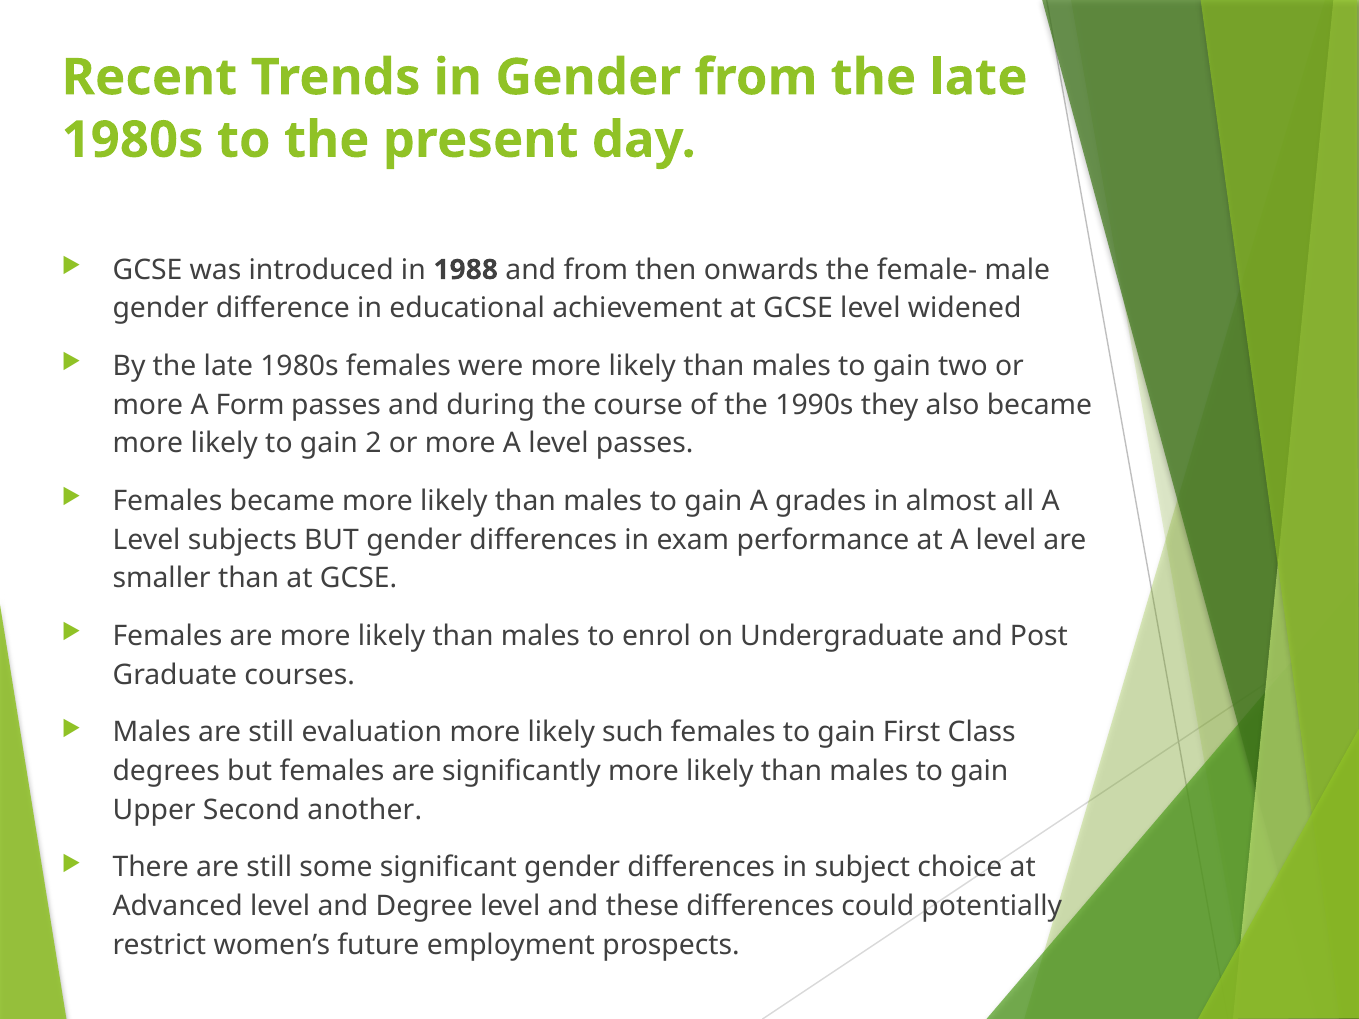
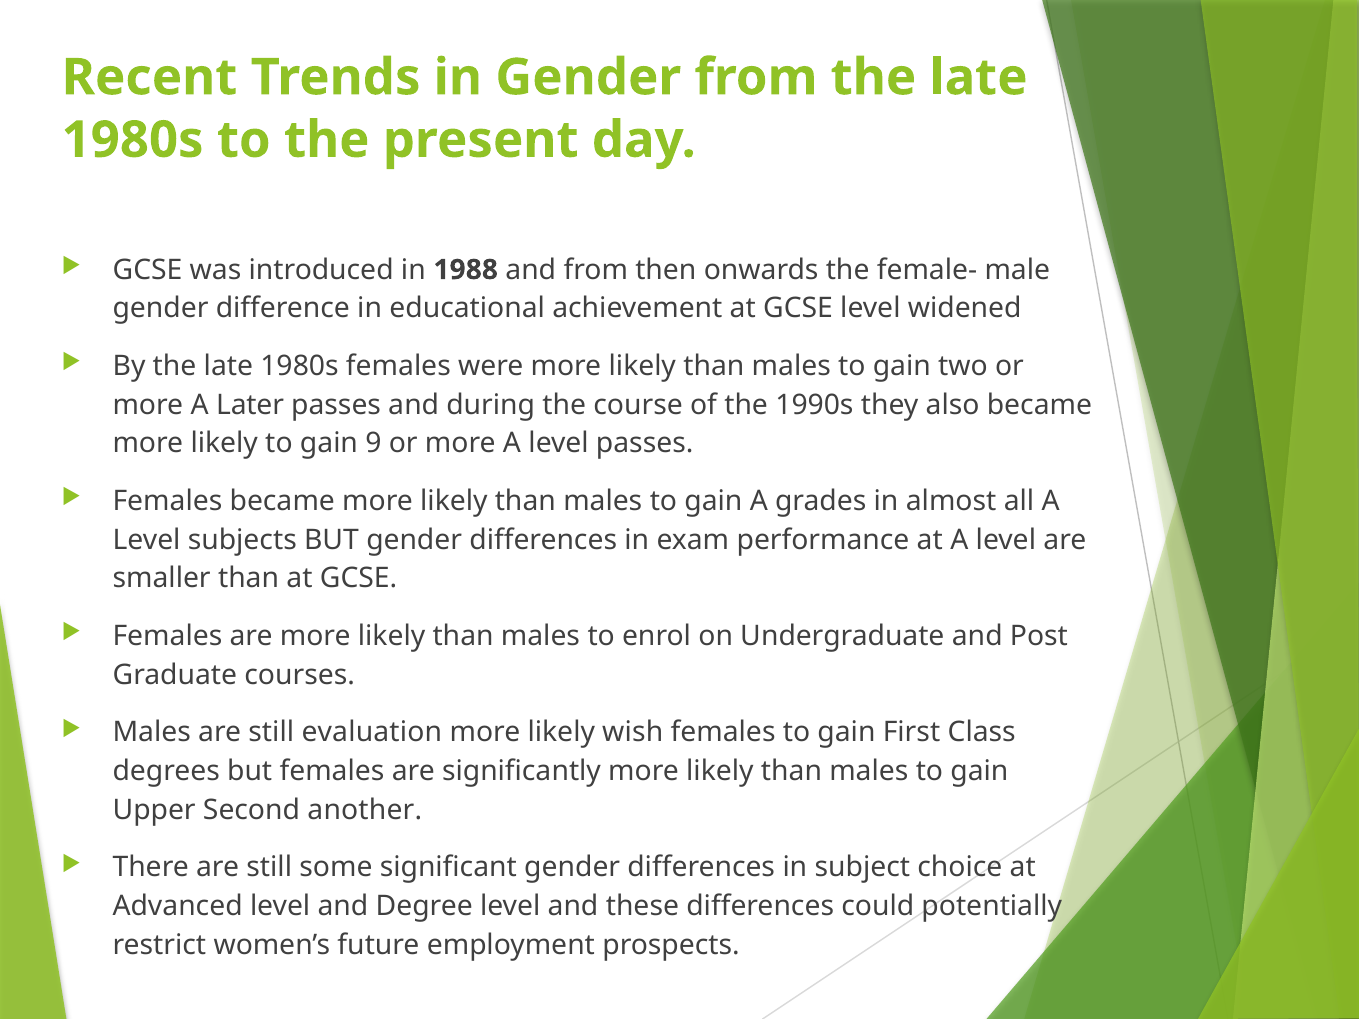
Form: Form -> Later (250, 405)
2: 2 -> 9 (373, 444)
such: such -> wish (633, 733)
